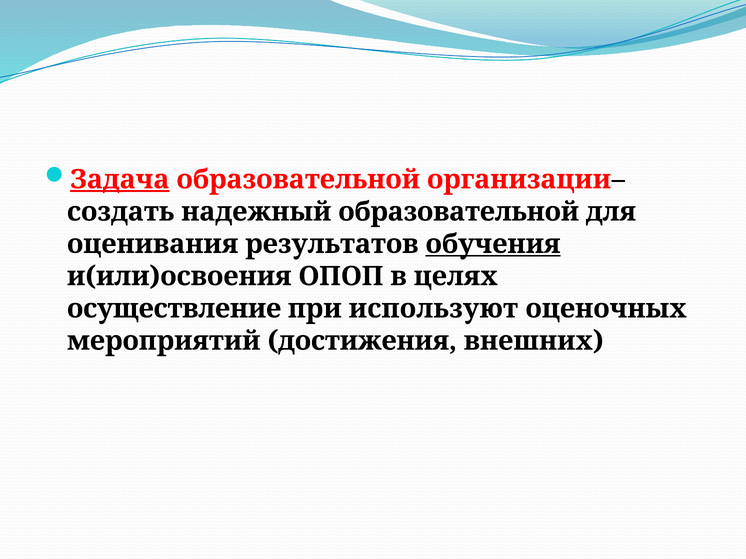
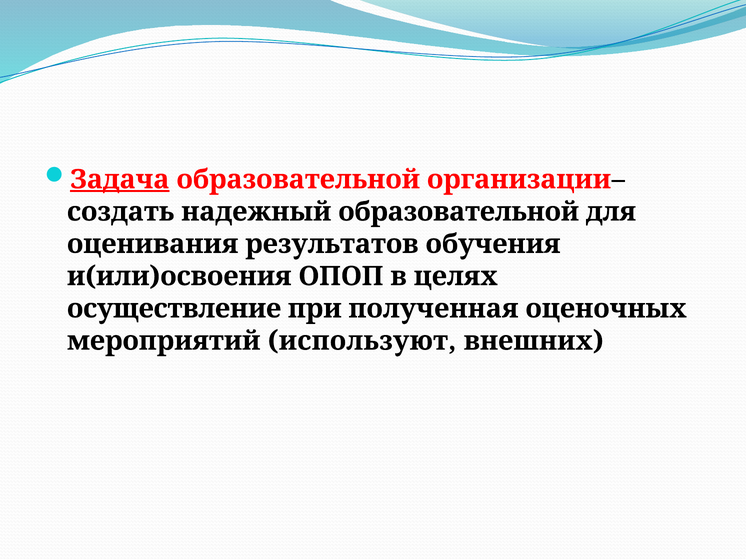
обучения underline: present -> none (493, 244)
используют: используют -> полученная (433, 309)
достижения: достижения -> используют (362, 341)
